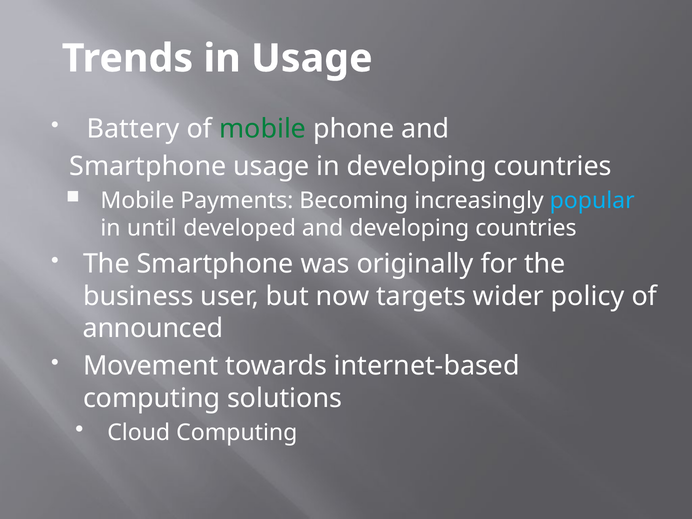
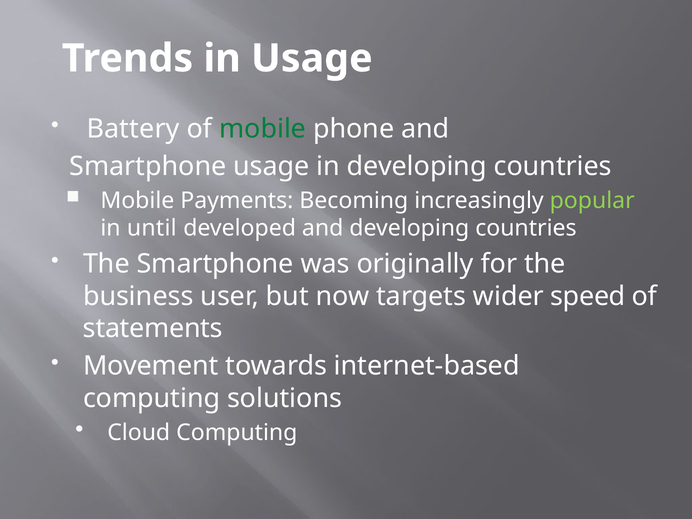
popular colour: light blue -> light green (592, 201)
policy: policy -> speed (588, 296)
announced: announced -> statements (153, 328)
